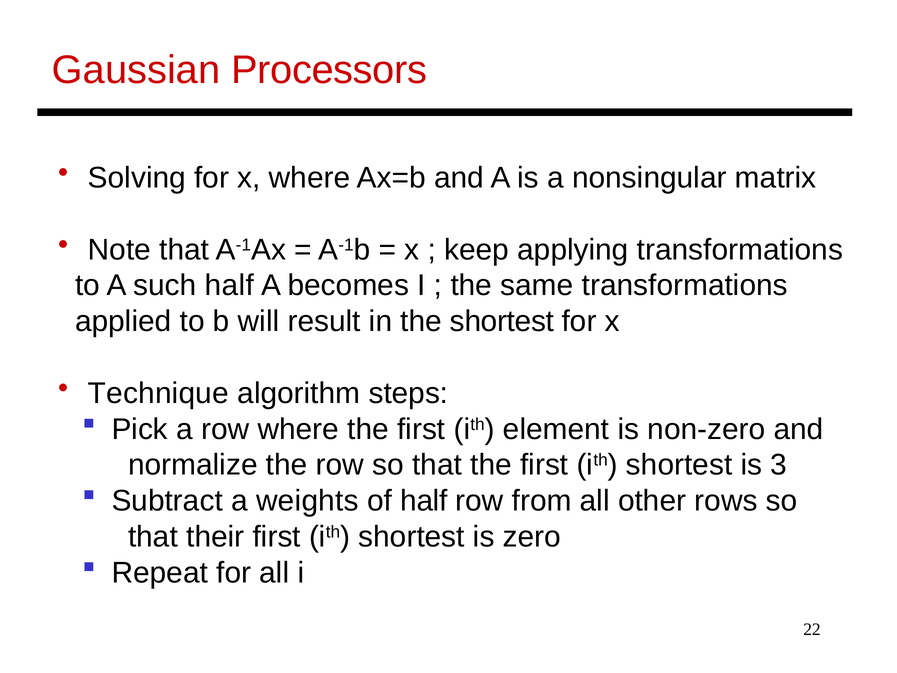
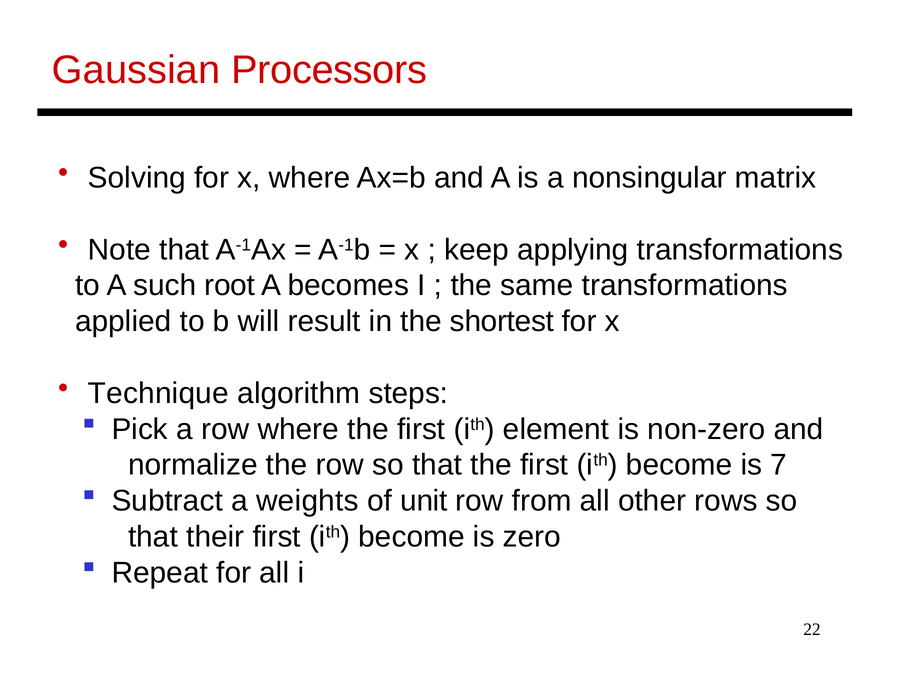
such half: half -> root (230, 285)
the first ith shortest: shortest -> become (679, 465)
3: 3 -> 7 (779, 465)
of half: half -> unit (424, 501)
their first ith shortest: shortest -> become (412, 537)
